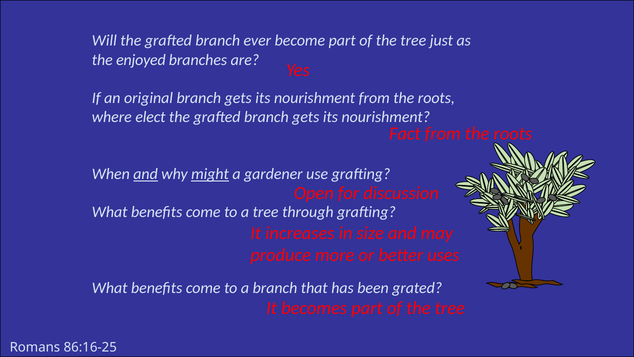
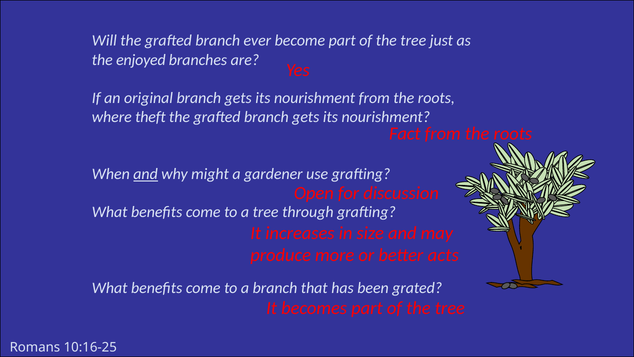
elect: elect -> theft (150, 117)
might underline: present -> none (210, 174)
uses: uses -> acts (443, 255)
86:16-25: 86:16-25 -> 10:16-25 (90, 347)
